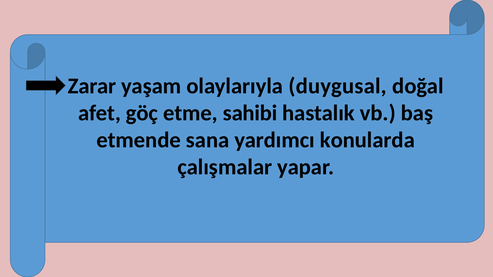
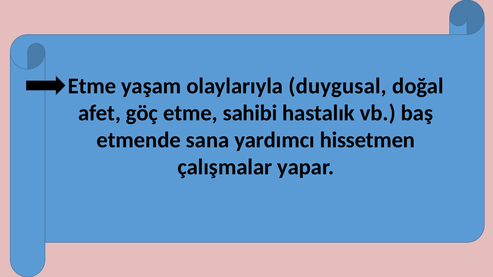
Zarar: Zarar -> Etme (92, 86)
konularda: konularda -> hissetmen (367, 140)
